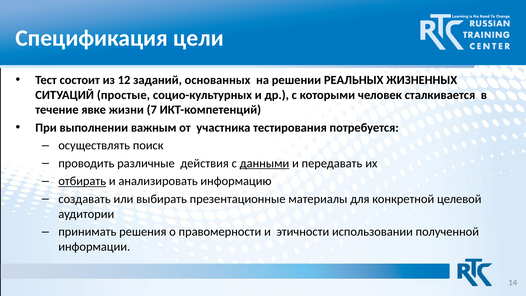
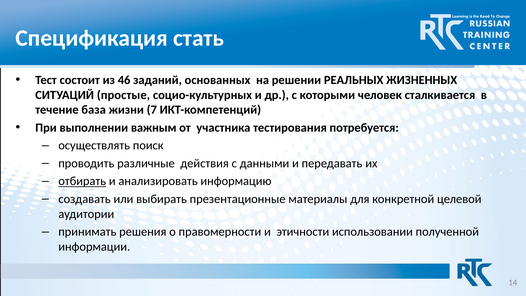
цели: цели -> стать (199, 38)
12: 12 -> 46 (124, 80)
явке: явке -> база (94, 110)
данными underline: present -> none (264, 163)
